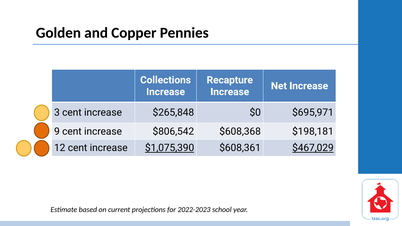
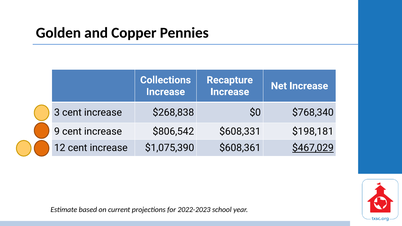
$265,848: $265,848 -> $268,838 (173, 113)
$695,971: $695,971 -> $768,340 (313, 113)
$608,368: $608,368 -> $608,331 (240, 131)
$1,075,390 underline: present -> none (170, 148)
